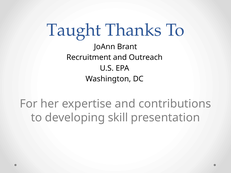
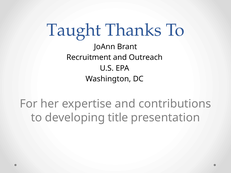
skill: skill -> title (118, 118)
